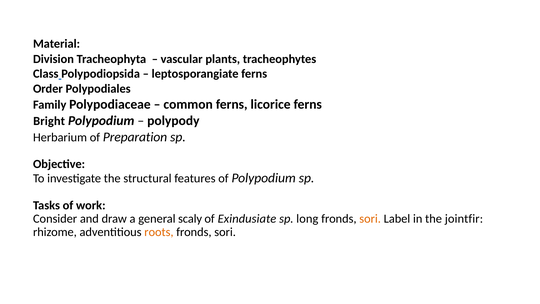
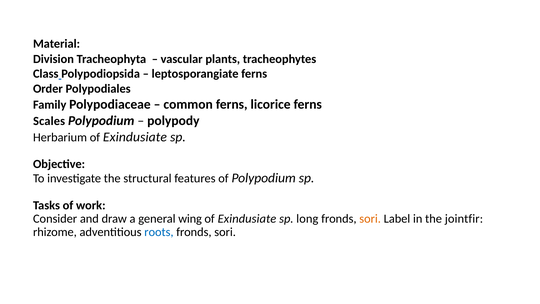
Bright: Bright -> Scales (49, 121)
Herbarium of Preparation: Preparation -> Exindusiate (135, 137)
scaly: scaly -> wing (190, 219)
roots colour: orange -> blue (159, 232)
